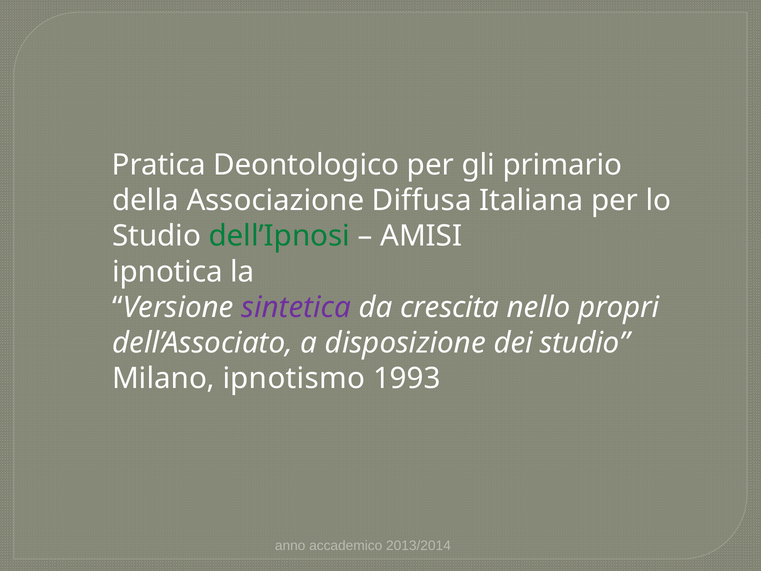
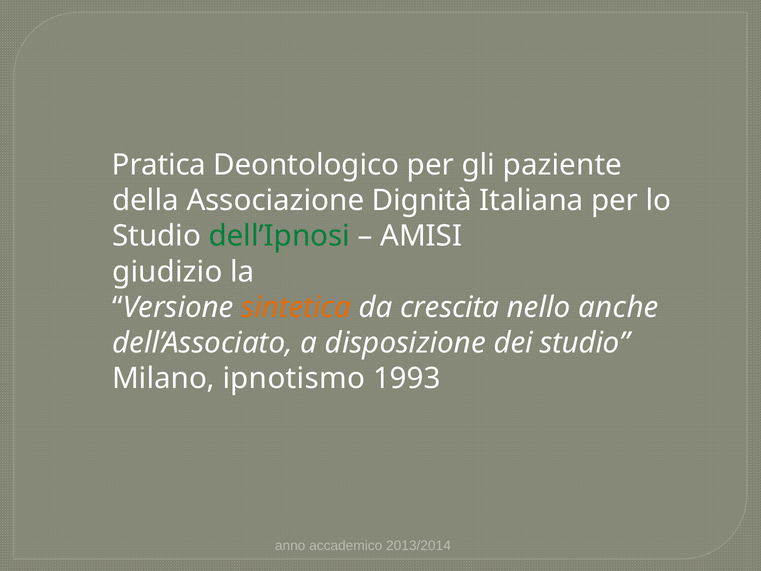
primario: primario -> paziente (562, 165)
Diffusa: Diffusa -> Dignità (422, 201)
ipnotica: ipnotica -> giudizio (167, 272)
sintetica colour: purple -> orange (296, 307)
propri: propri -> anche (619, 307)
